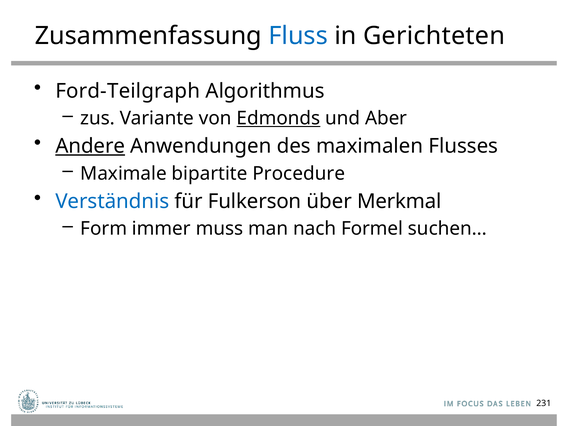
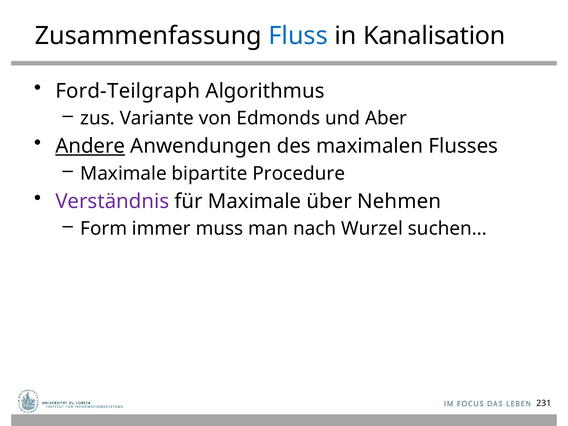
Gerichteten: Gerichteten -> Kanalisation (434, 36)
Edmonds underline: present -> none (278, 118)
Verständnis colour: blue -> purple (112, 201)
für Fulkerson: Fulkerson -> Maximale (255, 201)
Merkmal: Merkmal -> Nehmen (399, 201)
Formel: Formel -> Wurzel (372, 229)
